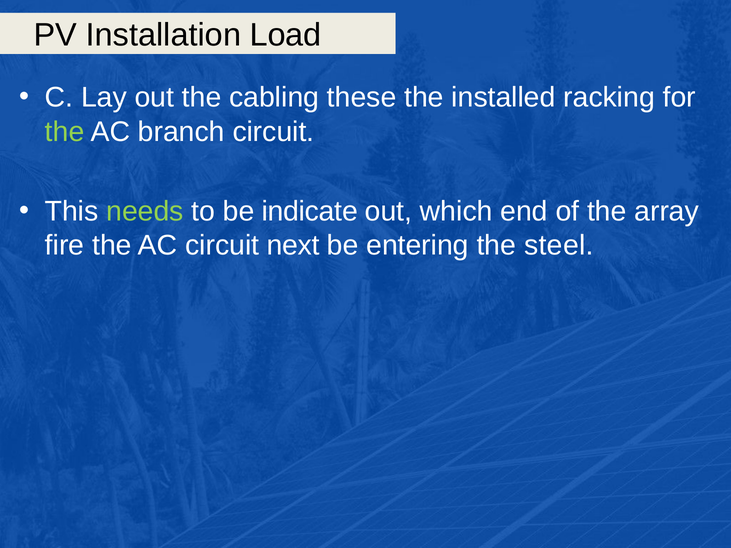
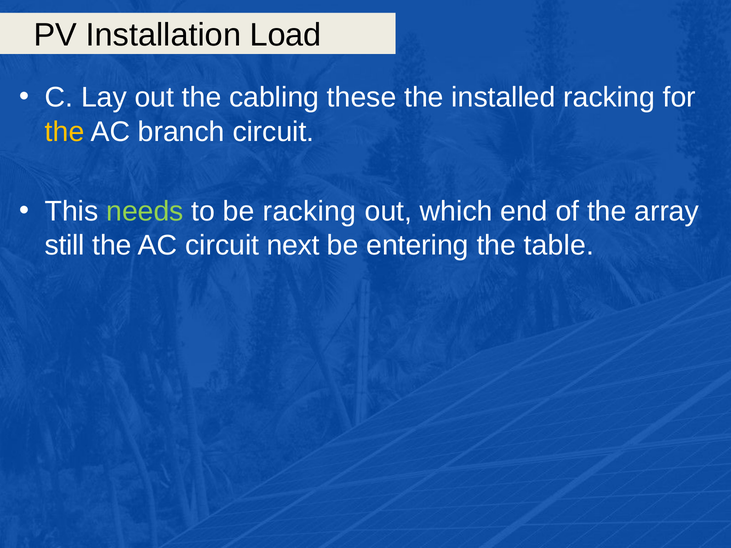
the colour: light green -> yellow (65, 132)
be indicate: indicate -> racking (310, 211)
fire: fire -> still (65, 246)
steel: steel -> table (559, 246)
